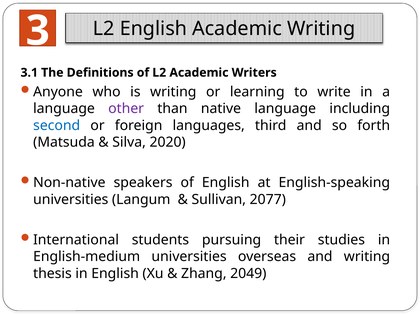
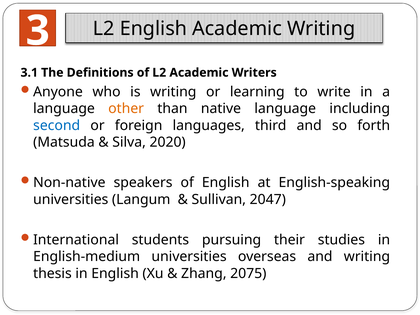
other colour: purple -> orange (126, 109)
2077: 2077 -> 2047 (268, 199)
2049: 2049 -> 2075 (248, 273)
